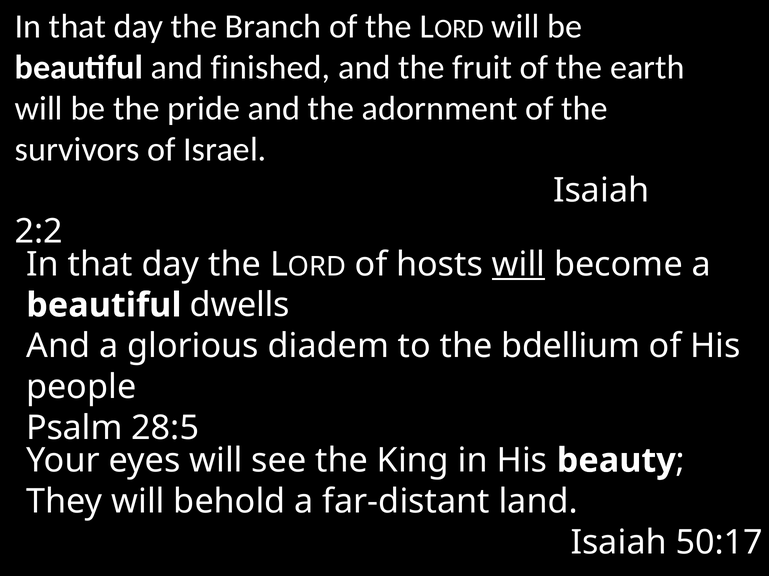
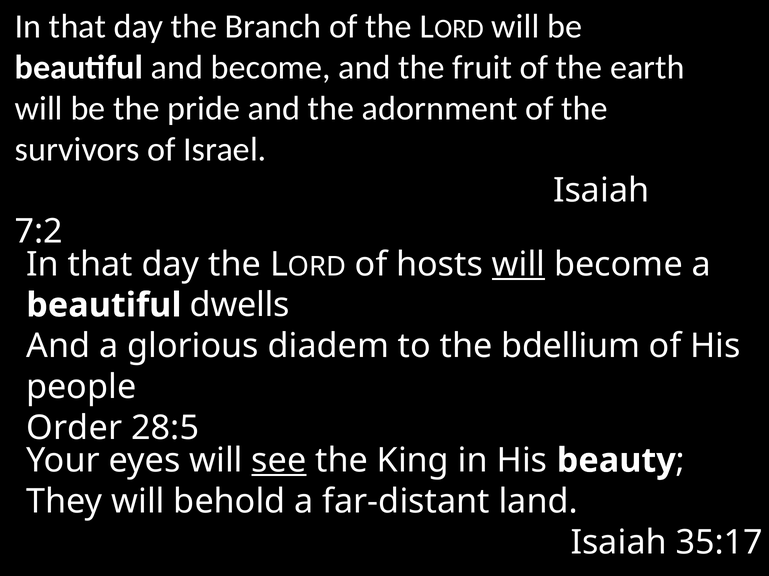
and finished: finished -> become (271, 68)
2:2: 2:2 -> 7:2 (39, 232)
Psalm: Psalm -> Order (74, 429)
see underline: none -> present (279, 461)
50:17: 50:17 -> 35:17 (719, 543)
